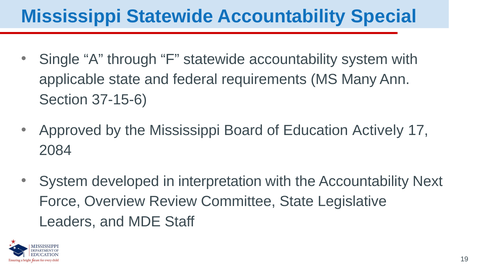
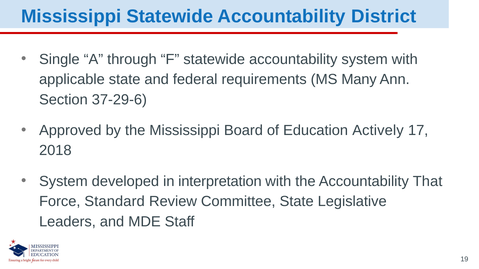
Special: Special -> District (384, 16)
37-15-6: 37-15-6 -> 37-29-6 (119, 100)
2084: 2084 -> 2018 (55, 151)
Next: Next -> That (428, 182)
Overview: Overview -> Standard (115, 202)
